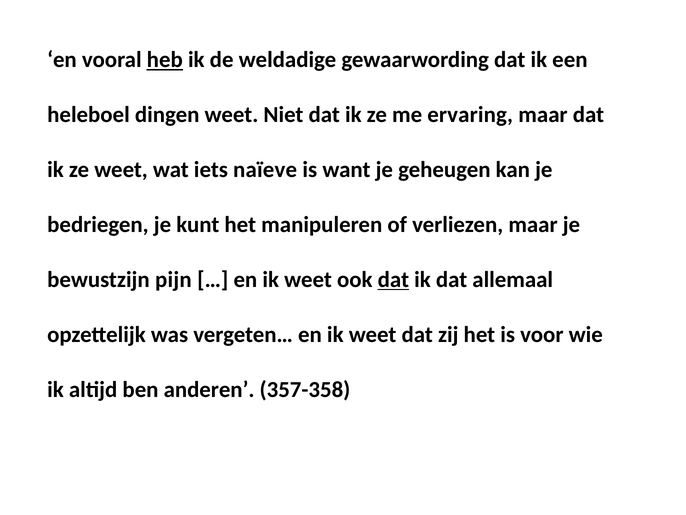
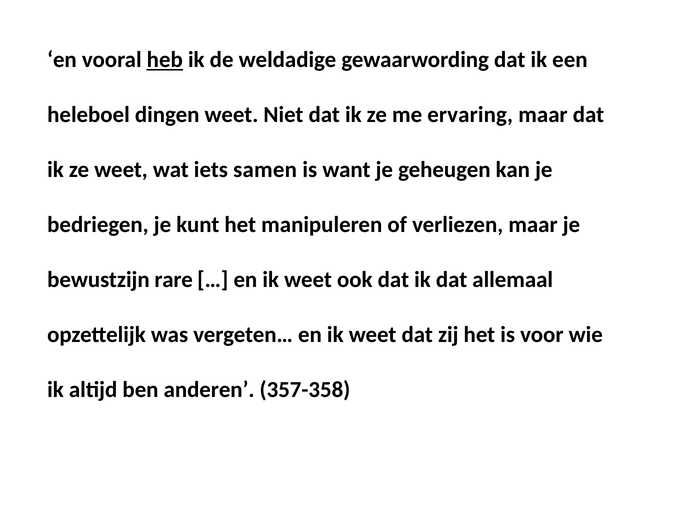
naïeve: naïeve -> samen (265, 170)
pijn: pijn -> rare (174, 279)
dat underline: present -> none (393, 279)
